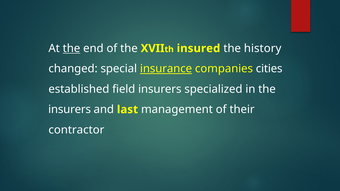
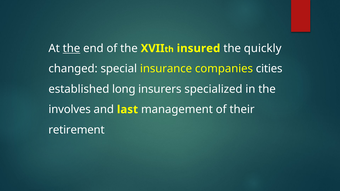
history: history -> quickly (263, 48)
insurance underline: present -> none (166, 69)
field: field -> long (124, 89)
insurers: insurers -> involves (70, 110)
contractor: contractor -> retirement (76, 130)
